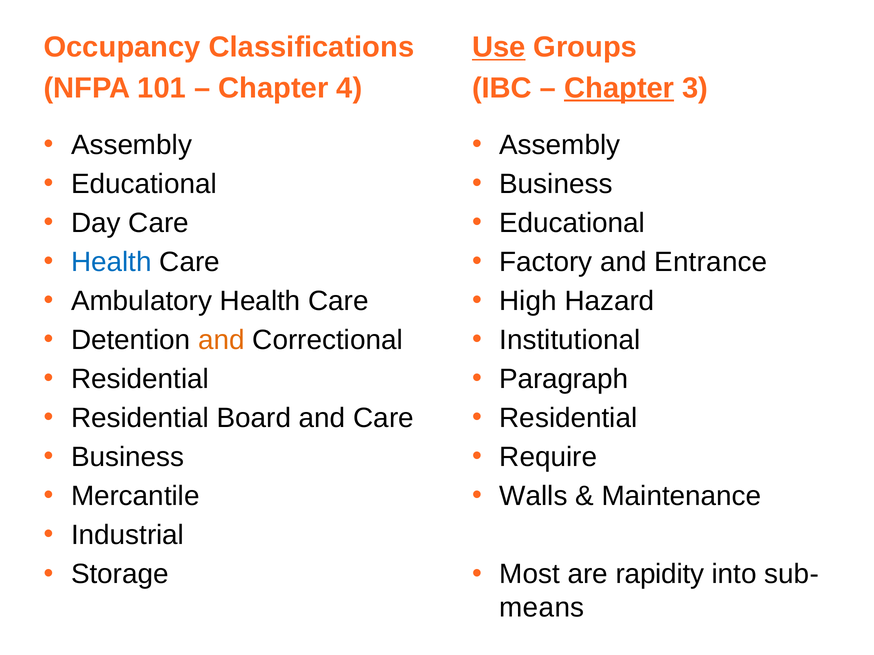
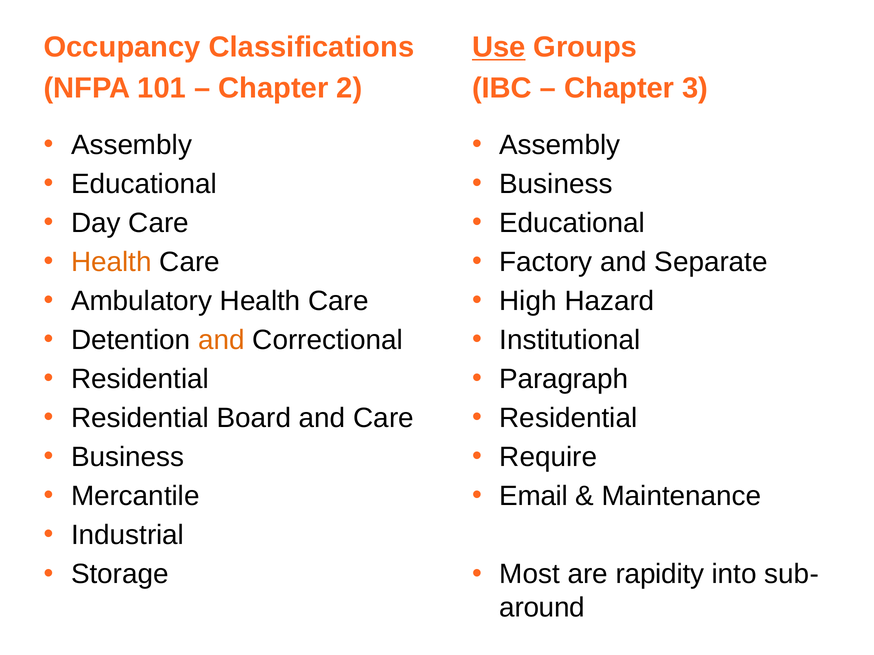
4: 4 -> 2 (349, 88)
Chapter underline: present -> none (619, 88)
Health colour: blue -> orange (111, 262)
Entrance: Entrance -> Separate (711, 262)
Walls: Walls -> Email (534, 497)
means: means -> around (542, 608)
